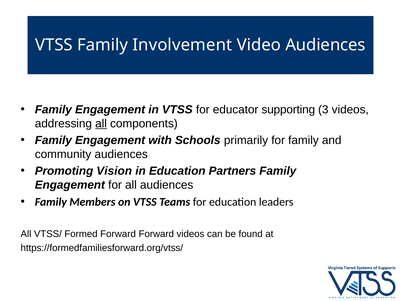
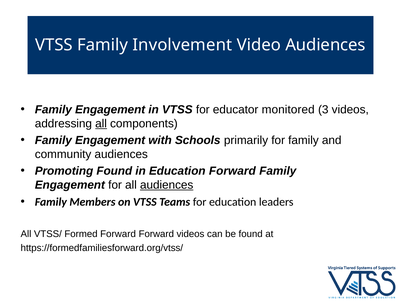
supporting: supporting -> monitored (288, 109)
Promoting Vision: Vision -> Found (114, 171)
Education Partners: Partners -> Forward (232, 171)
audiences underline: none -> present (167, 185)
